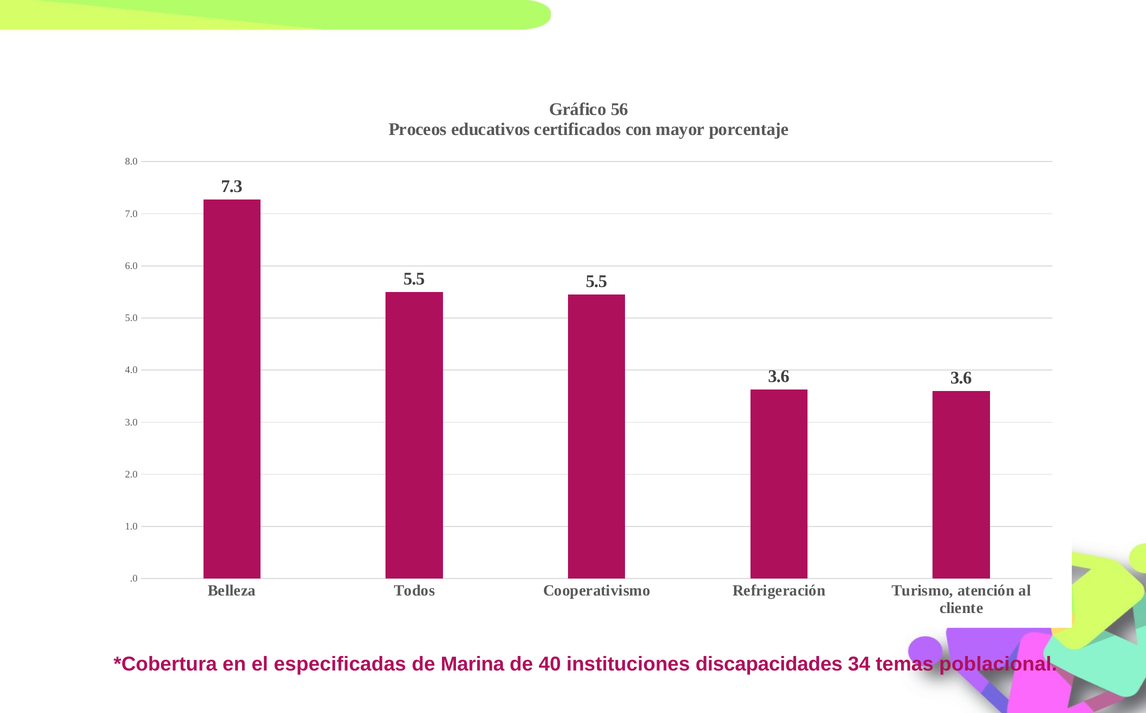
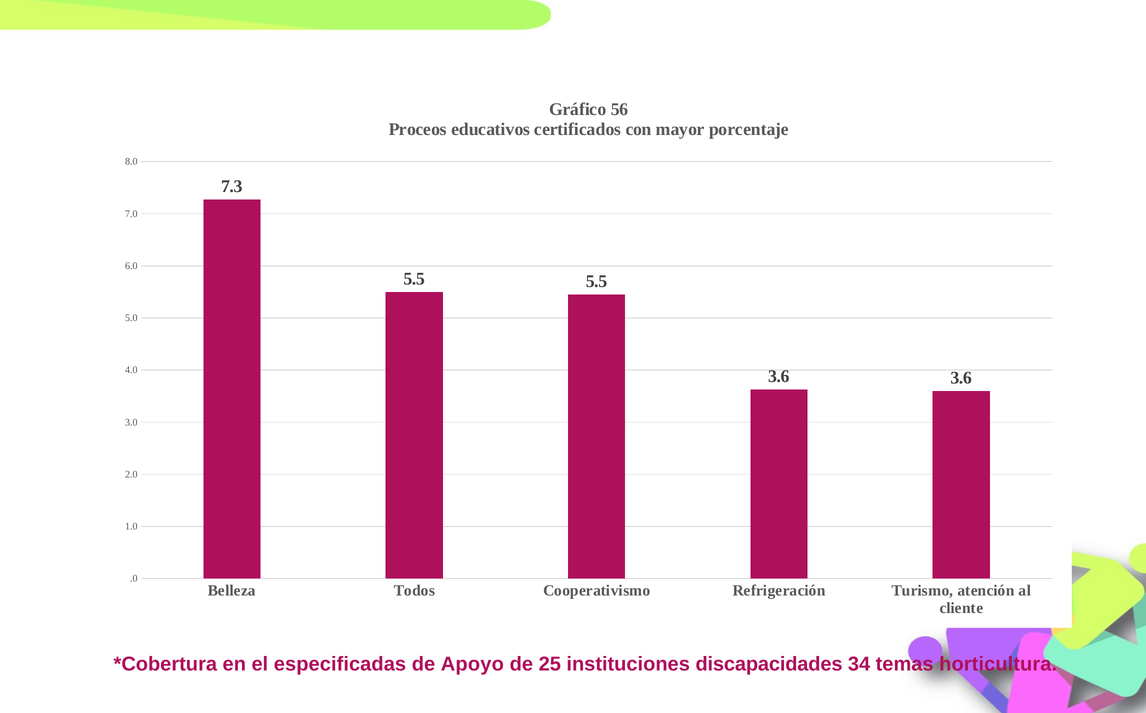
Marina: Marina -> Apoyo (472, 665)
40: 40 -> 25 (550, 665)
poblacional: poblacional -> horticultura (998, 665)
